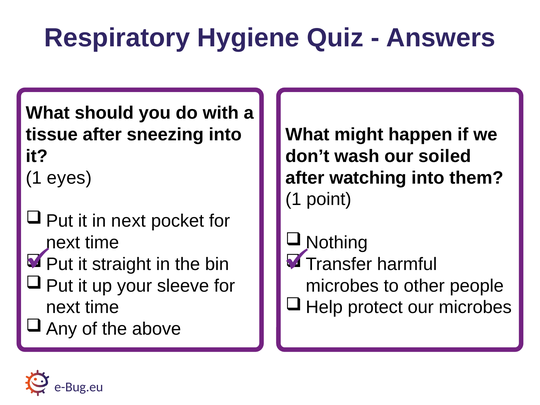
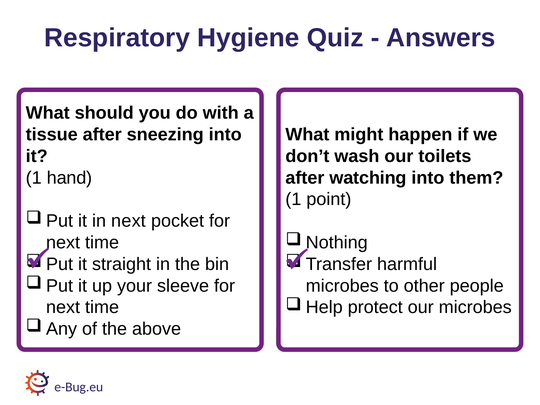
soiled: soiled -> toilets (445, 156)
eyes: eyes -> hand (70, 178)
